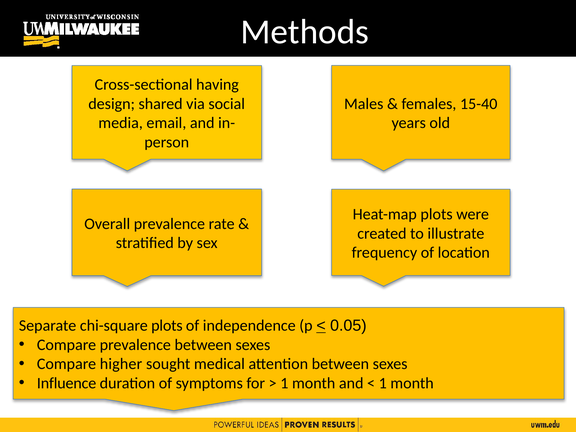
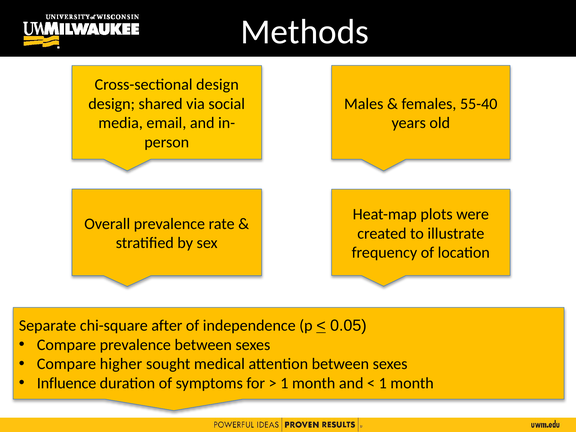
Cross-sectional having: having -> design (217, 85)
15-40: 15-40 -> 55-40 (479, 104)
chi-square plots: plots -> after (167, 326)
